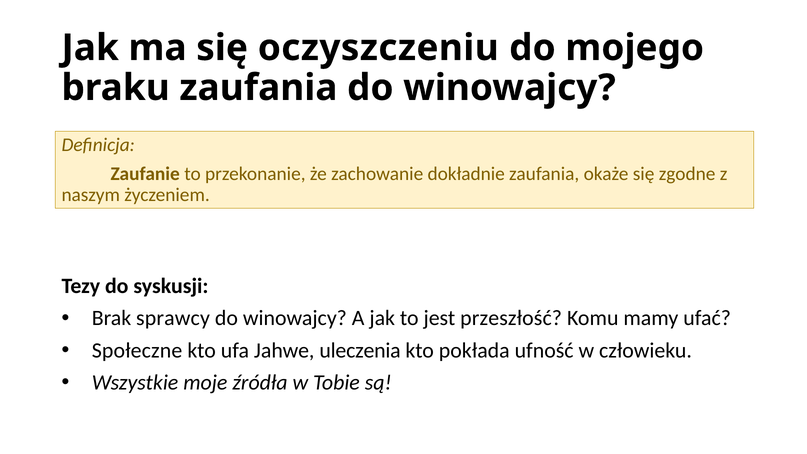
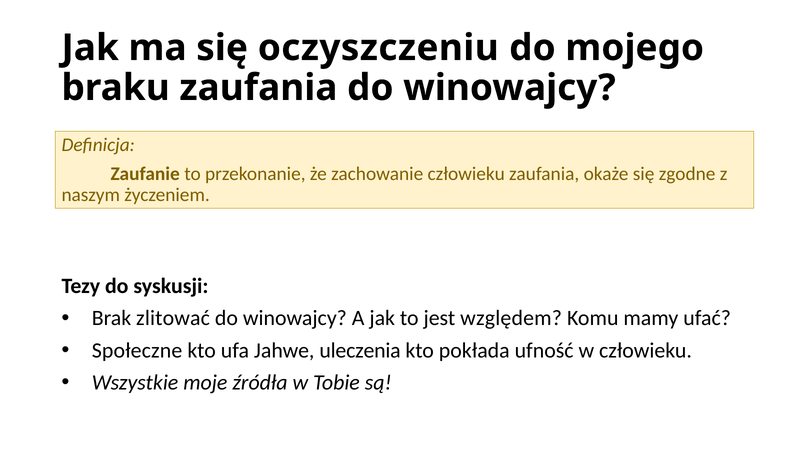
zachowanie dokładnie: dokładnie -> człowieku (466, 174)
sprawcy: sprawcy -> zlitować (173, 318)
przeszłość: przeszłość -> względem (511, 318)
